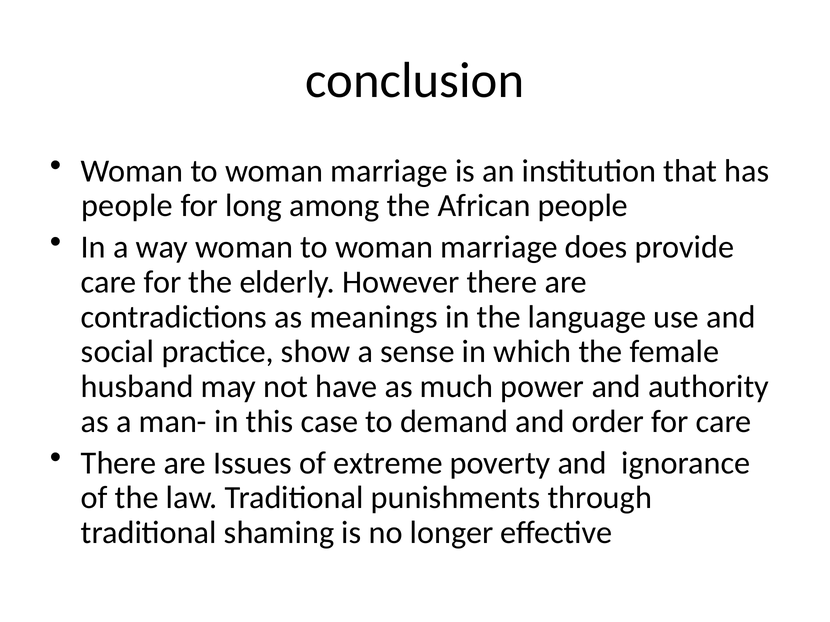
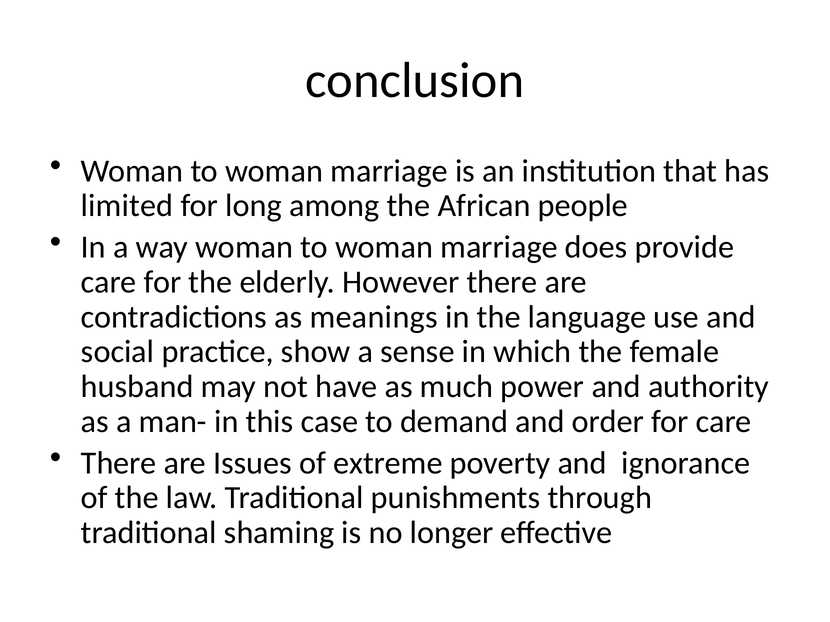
people: people -> limited (127, 206)
